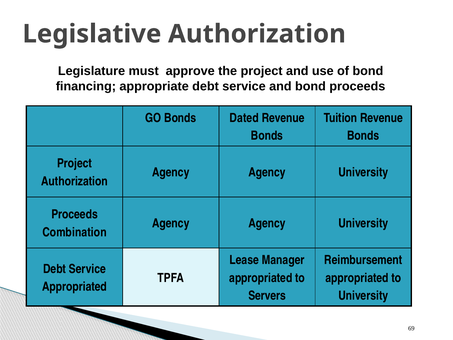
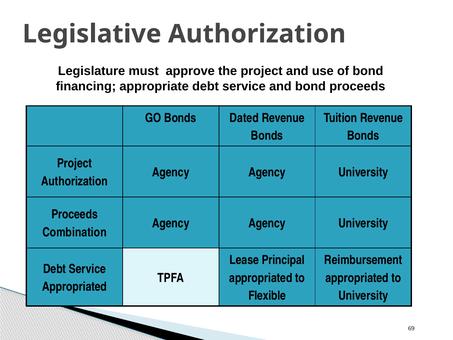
Manager: Manager -> Principal (283, 260)
Servers: Servers -> Flexible (267, 296)
